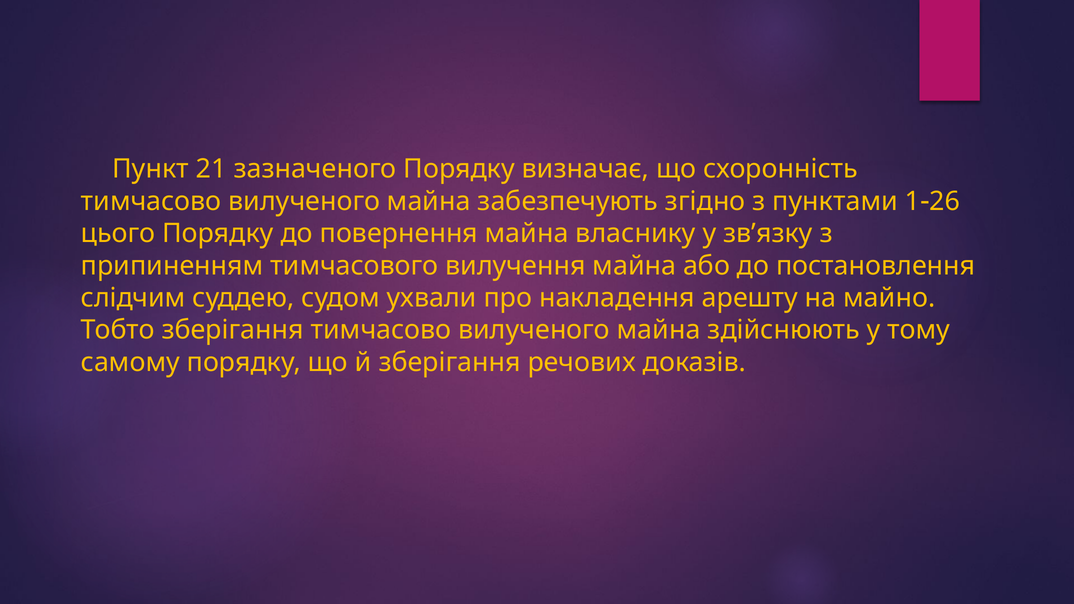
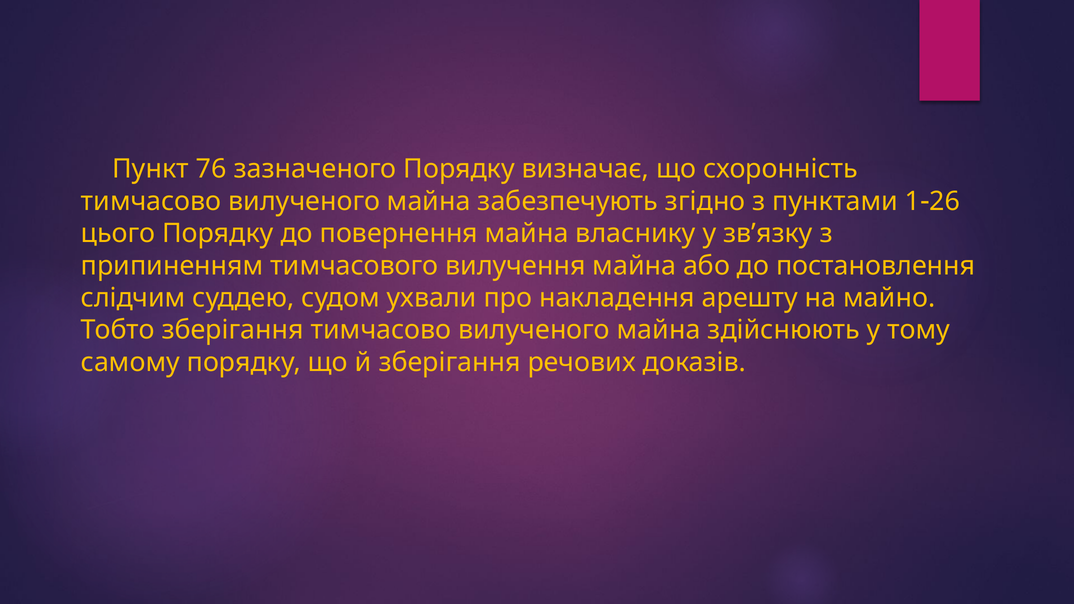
21: 21 -> 76 (211, 169)
